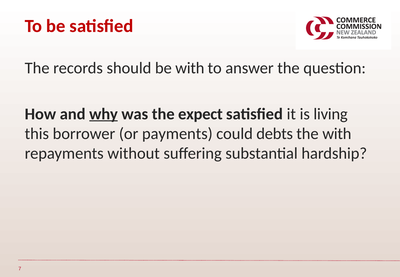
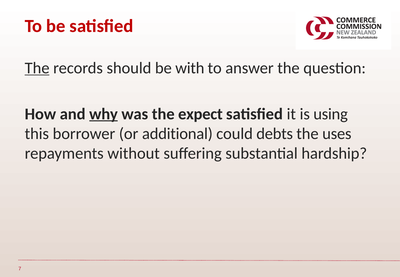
The underline: none -> present (37, 68)
living: living -> using (331, 114)
payments: payments -> additional (177, 134)
the with: with -> uses (337, 134)
